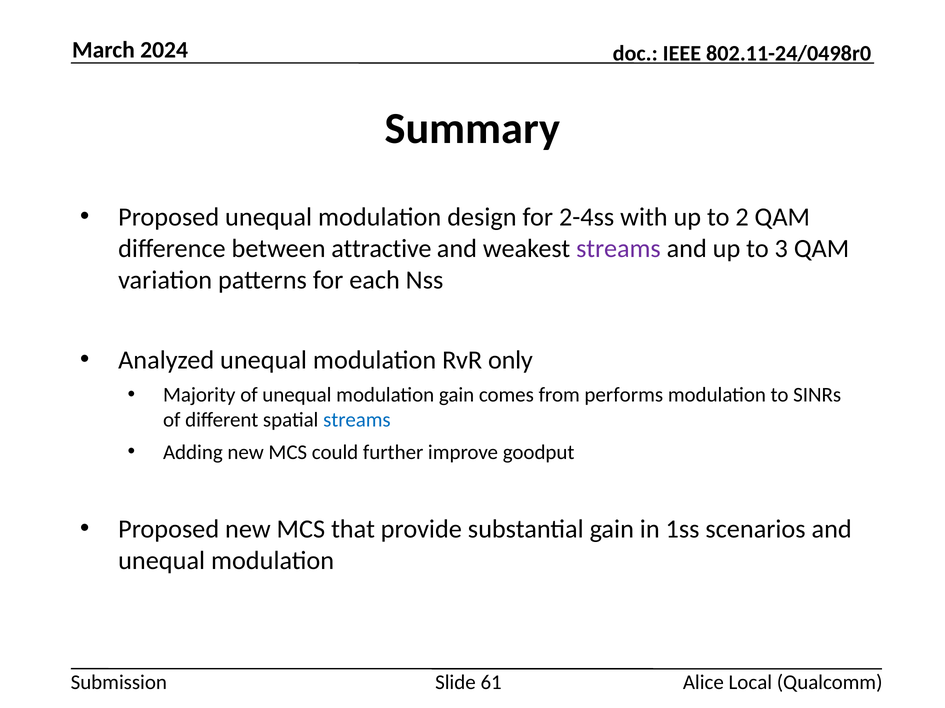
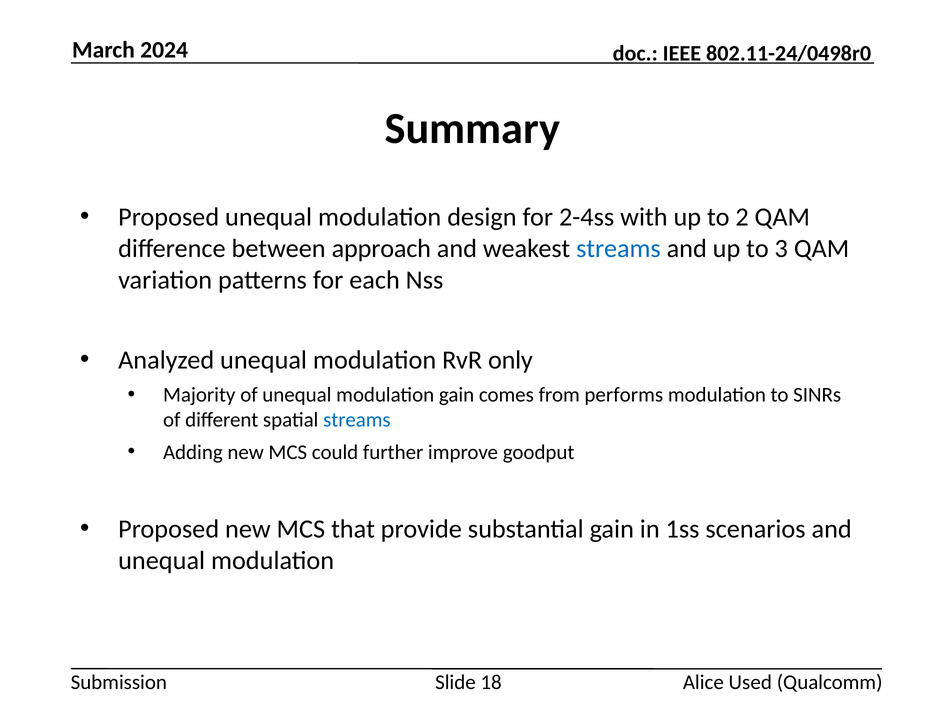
attractive: attractive -> approach (381, 249)
streams colour: purple -> blue (618, 249)
61: 61 -> 18 (491, 683)
Local: Local -> Used (750, 683)
